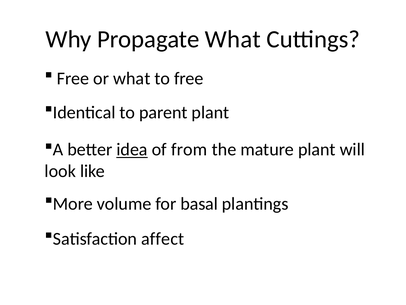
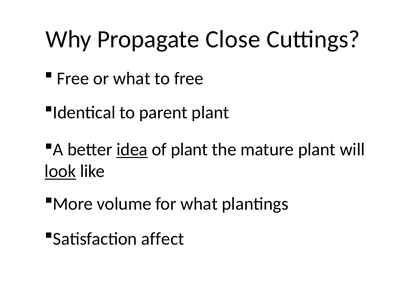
Propagate What: What -> Close (233, 39)
of from: from -> plant (189, 149)
look underline: none -> present (60, 171)
for basal: basal -> what (199, 204)
